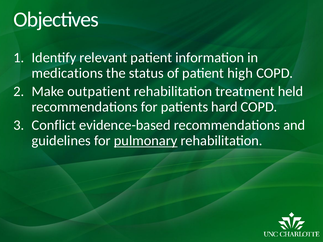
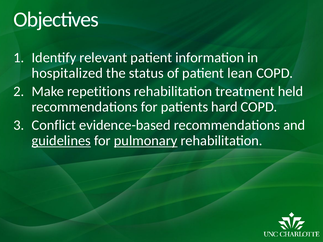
medications: medications -> hospitalized (67, 73)
high: high -> lean (240, 73)
outpatient: outpatient -> repetitions (99, 91)
guidelines underline: none -> present (61, 141)
